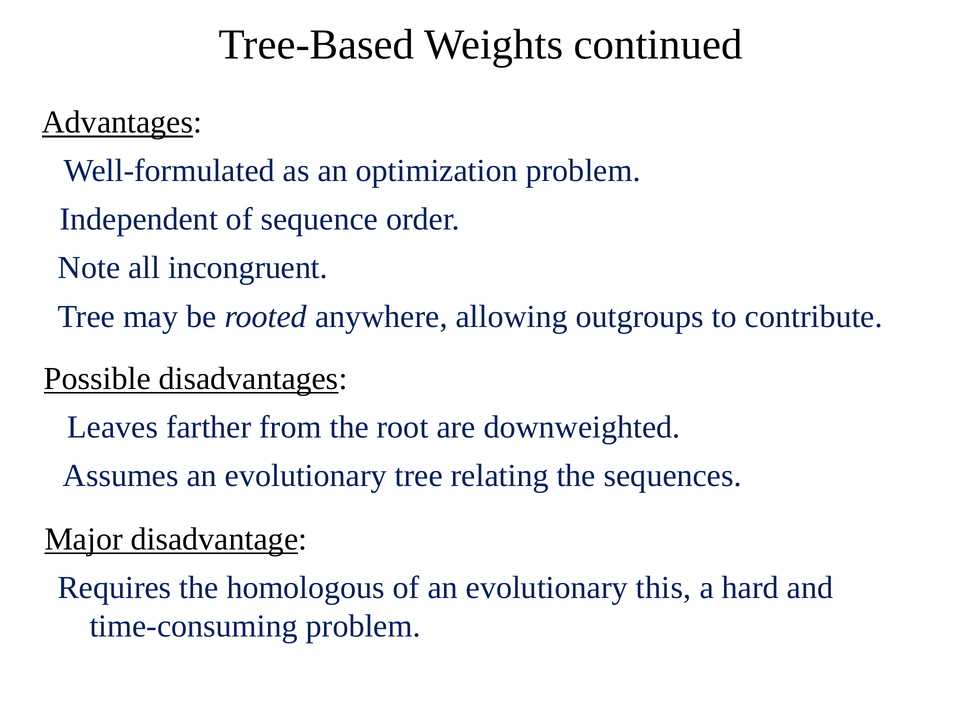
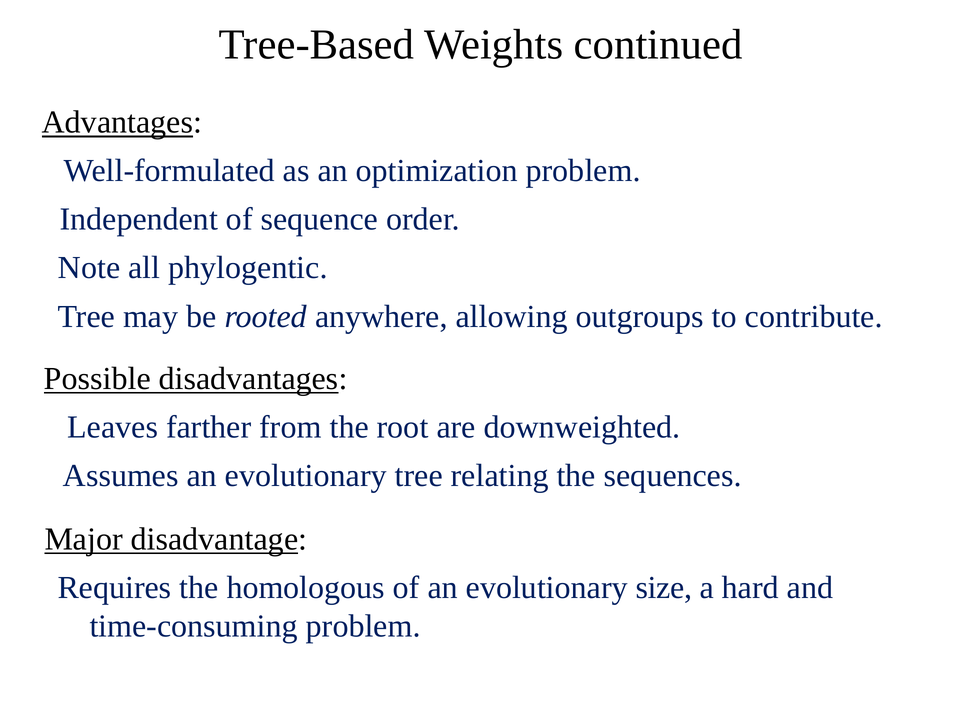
incongruent: incongruent -> phylogentic (248, 268)
this: this -> size (664, 588)
